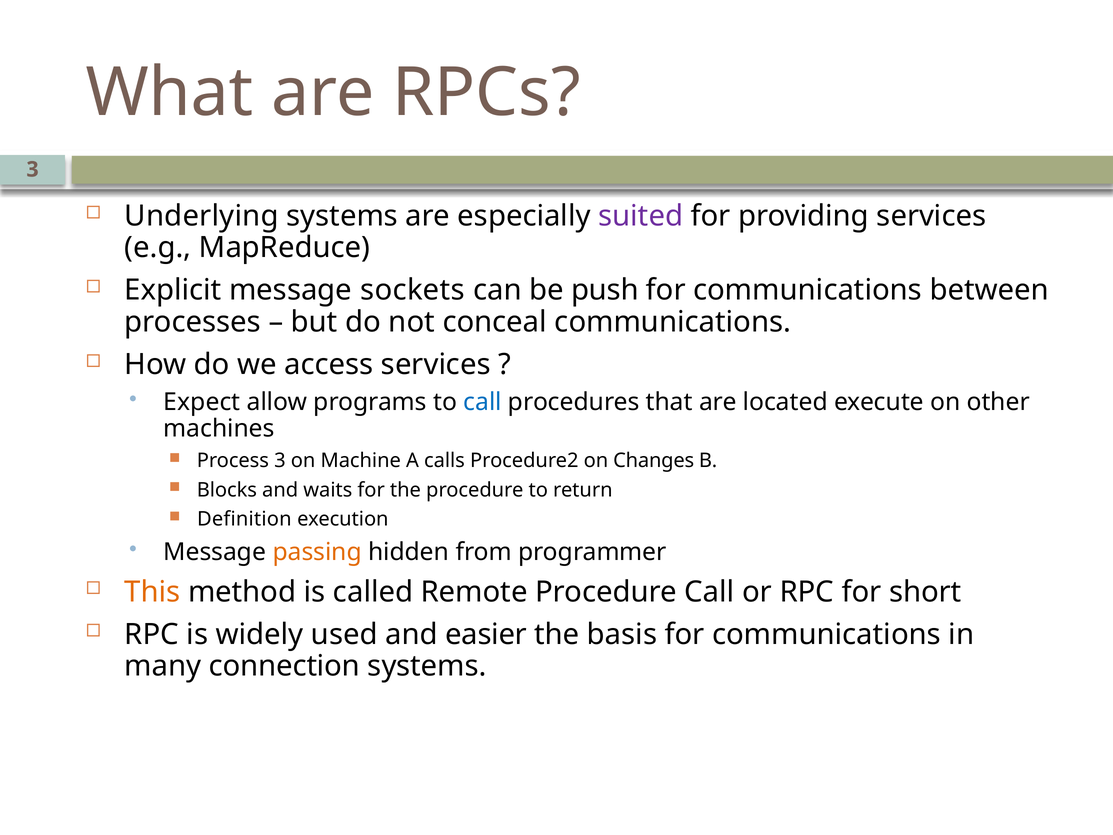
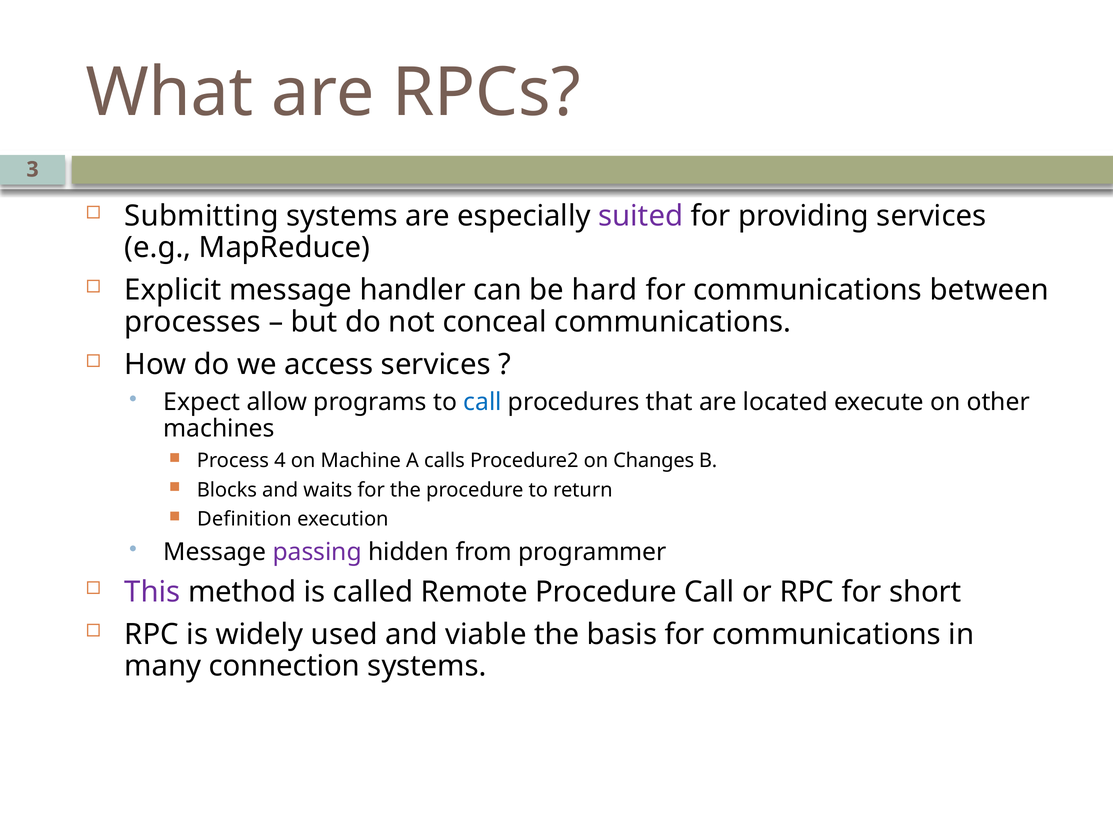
Underlying: Underlying -> Submitting (202, 216)
sockets: sockets -> handler (413, 290)
push: push -> hard (605, 290)
Process 3: 3 -> 4 (280, 460)
passing colour: orange -> purple (317, 552)
This colour: orange -> purple (152, 592)
easier: easier -> viable (486, 634)
